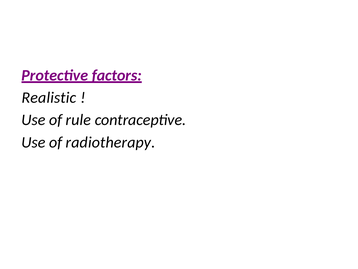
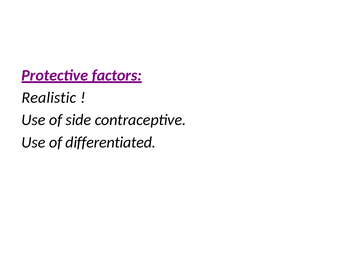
rule: rule -> side (78, 120)
radiotherapy: radiotherapy -> differentiated (111, 142)
